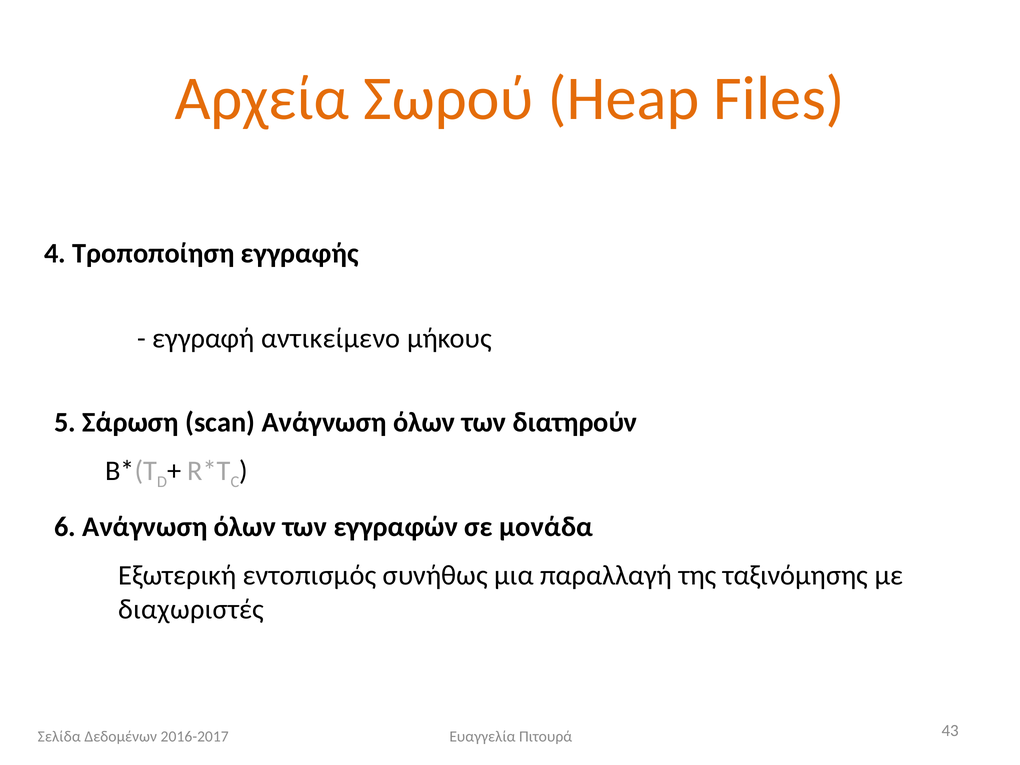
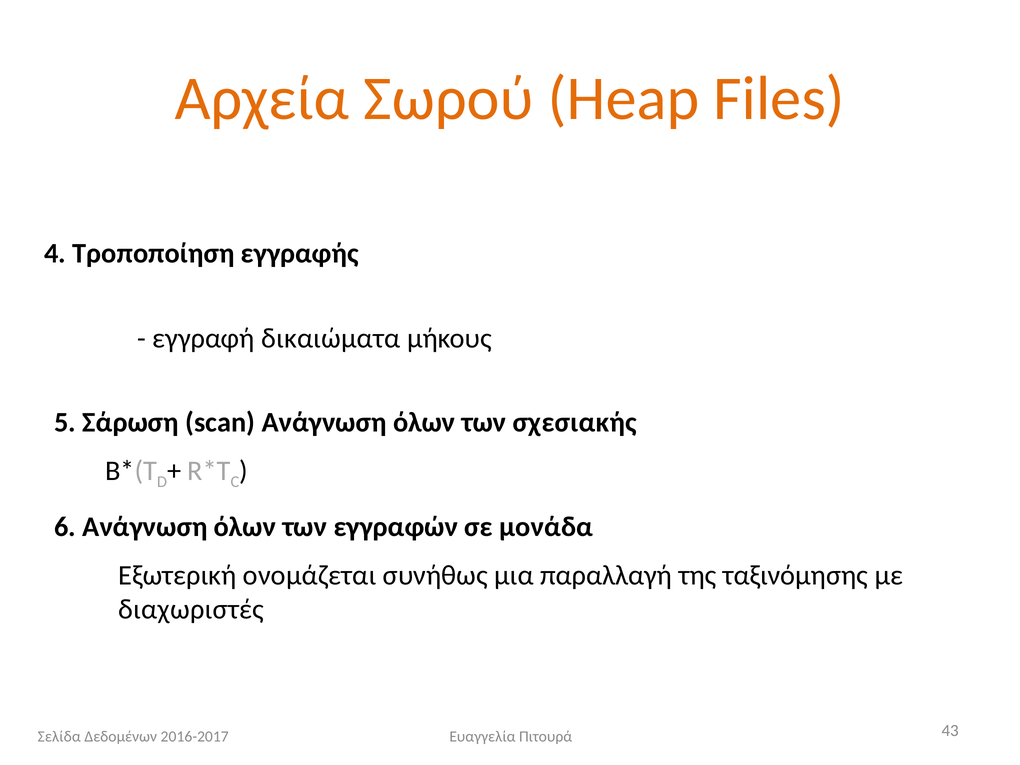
αντικείμενο: αντικείμενο -> δικαιώματα (331, 339)
διατηρούν: διατηρούν -> σχεσιακής (575, 423)
εντοπισμός: εντοπισμός -> ονομάζεται (310, 575)
